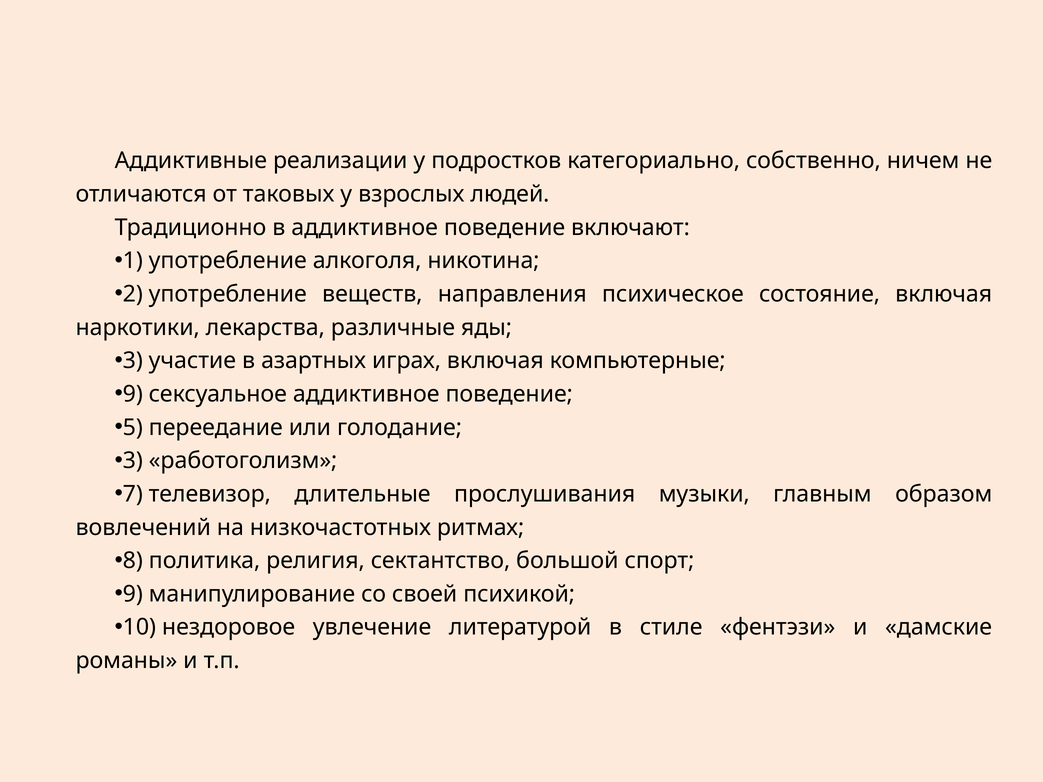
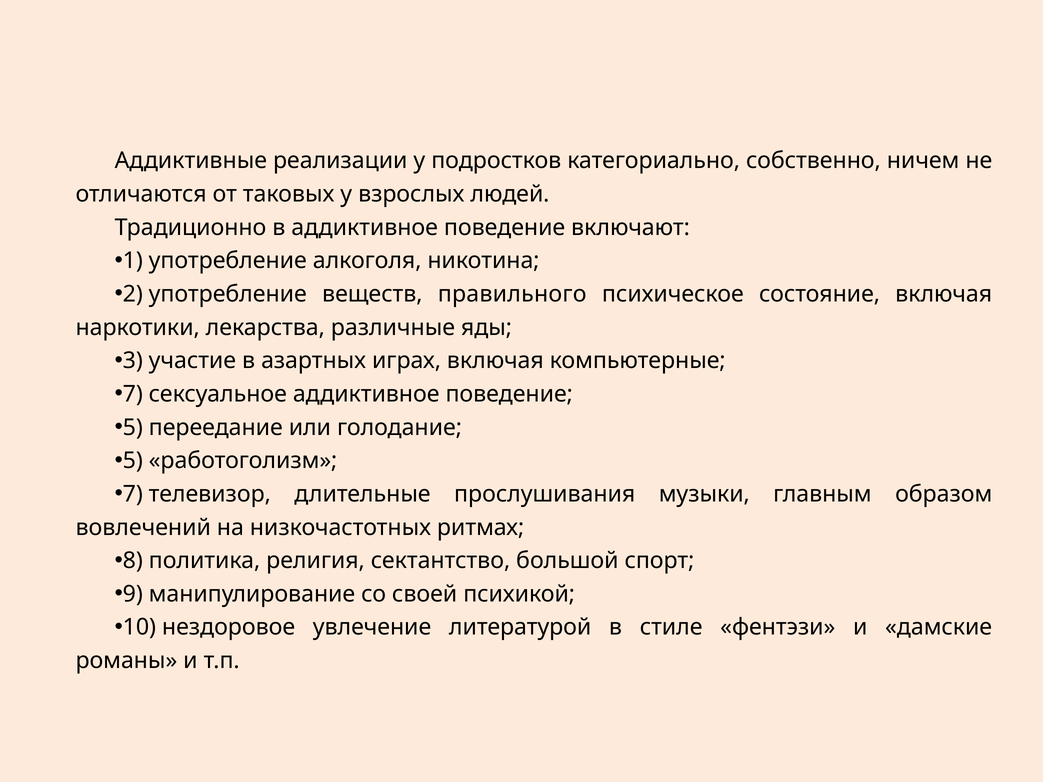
направления: направления -> правильного (512, 294)
9: 9 -> 7 (133, 394)
3: 3 -> 5 (133, 461)
